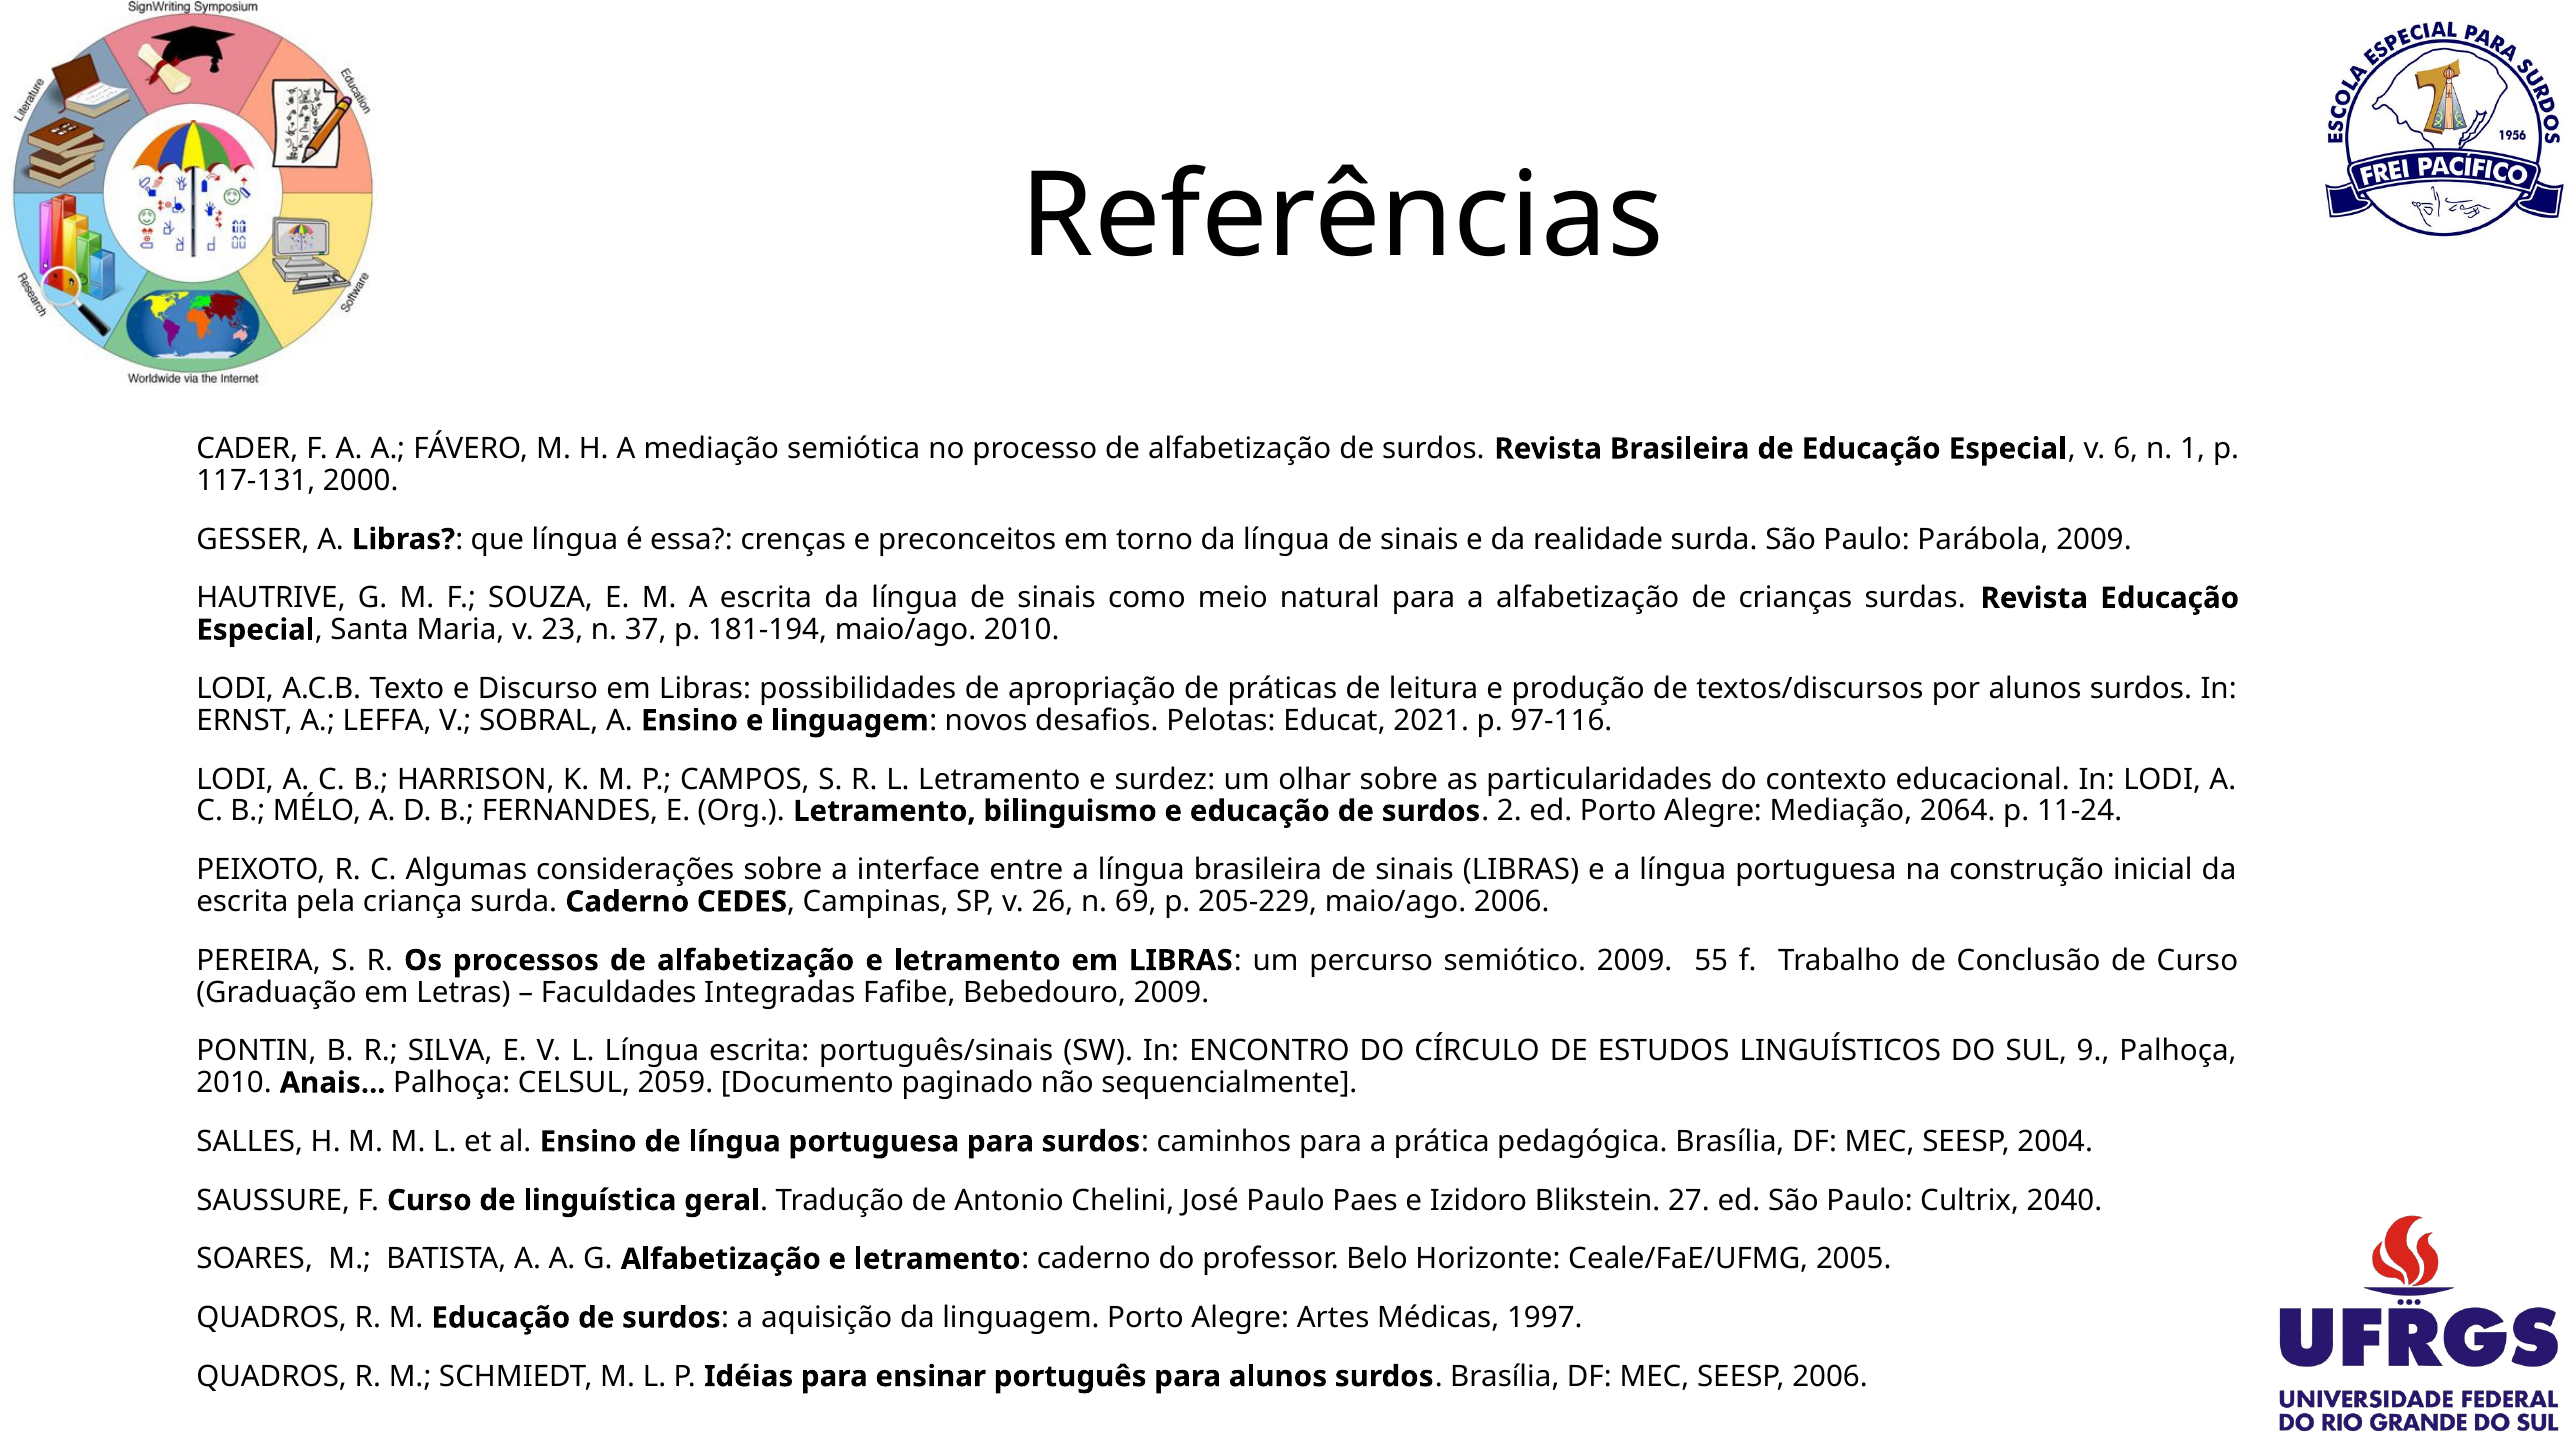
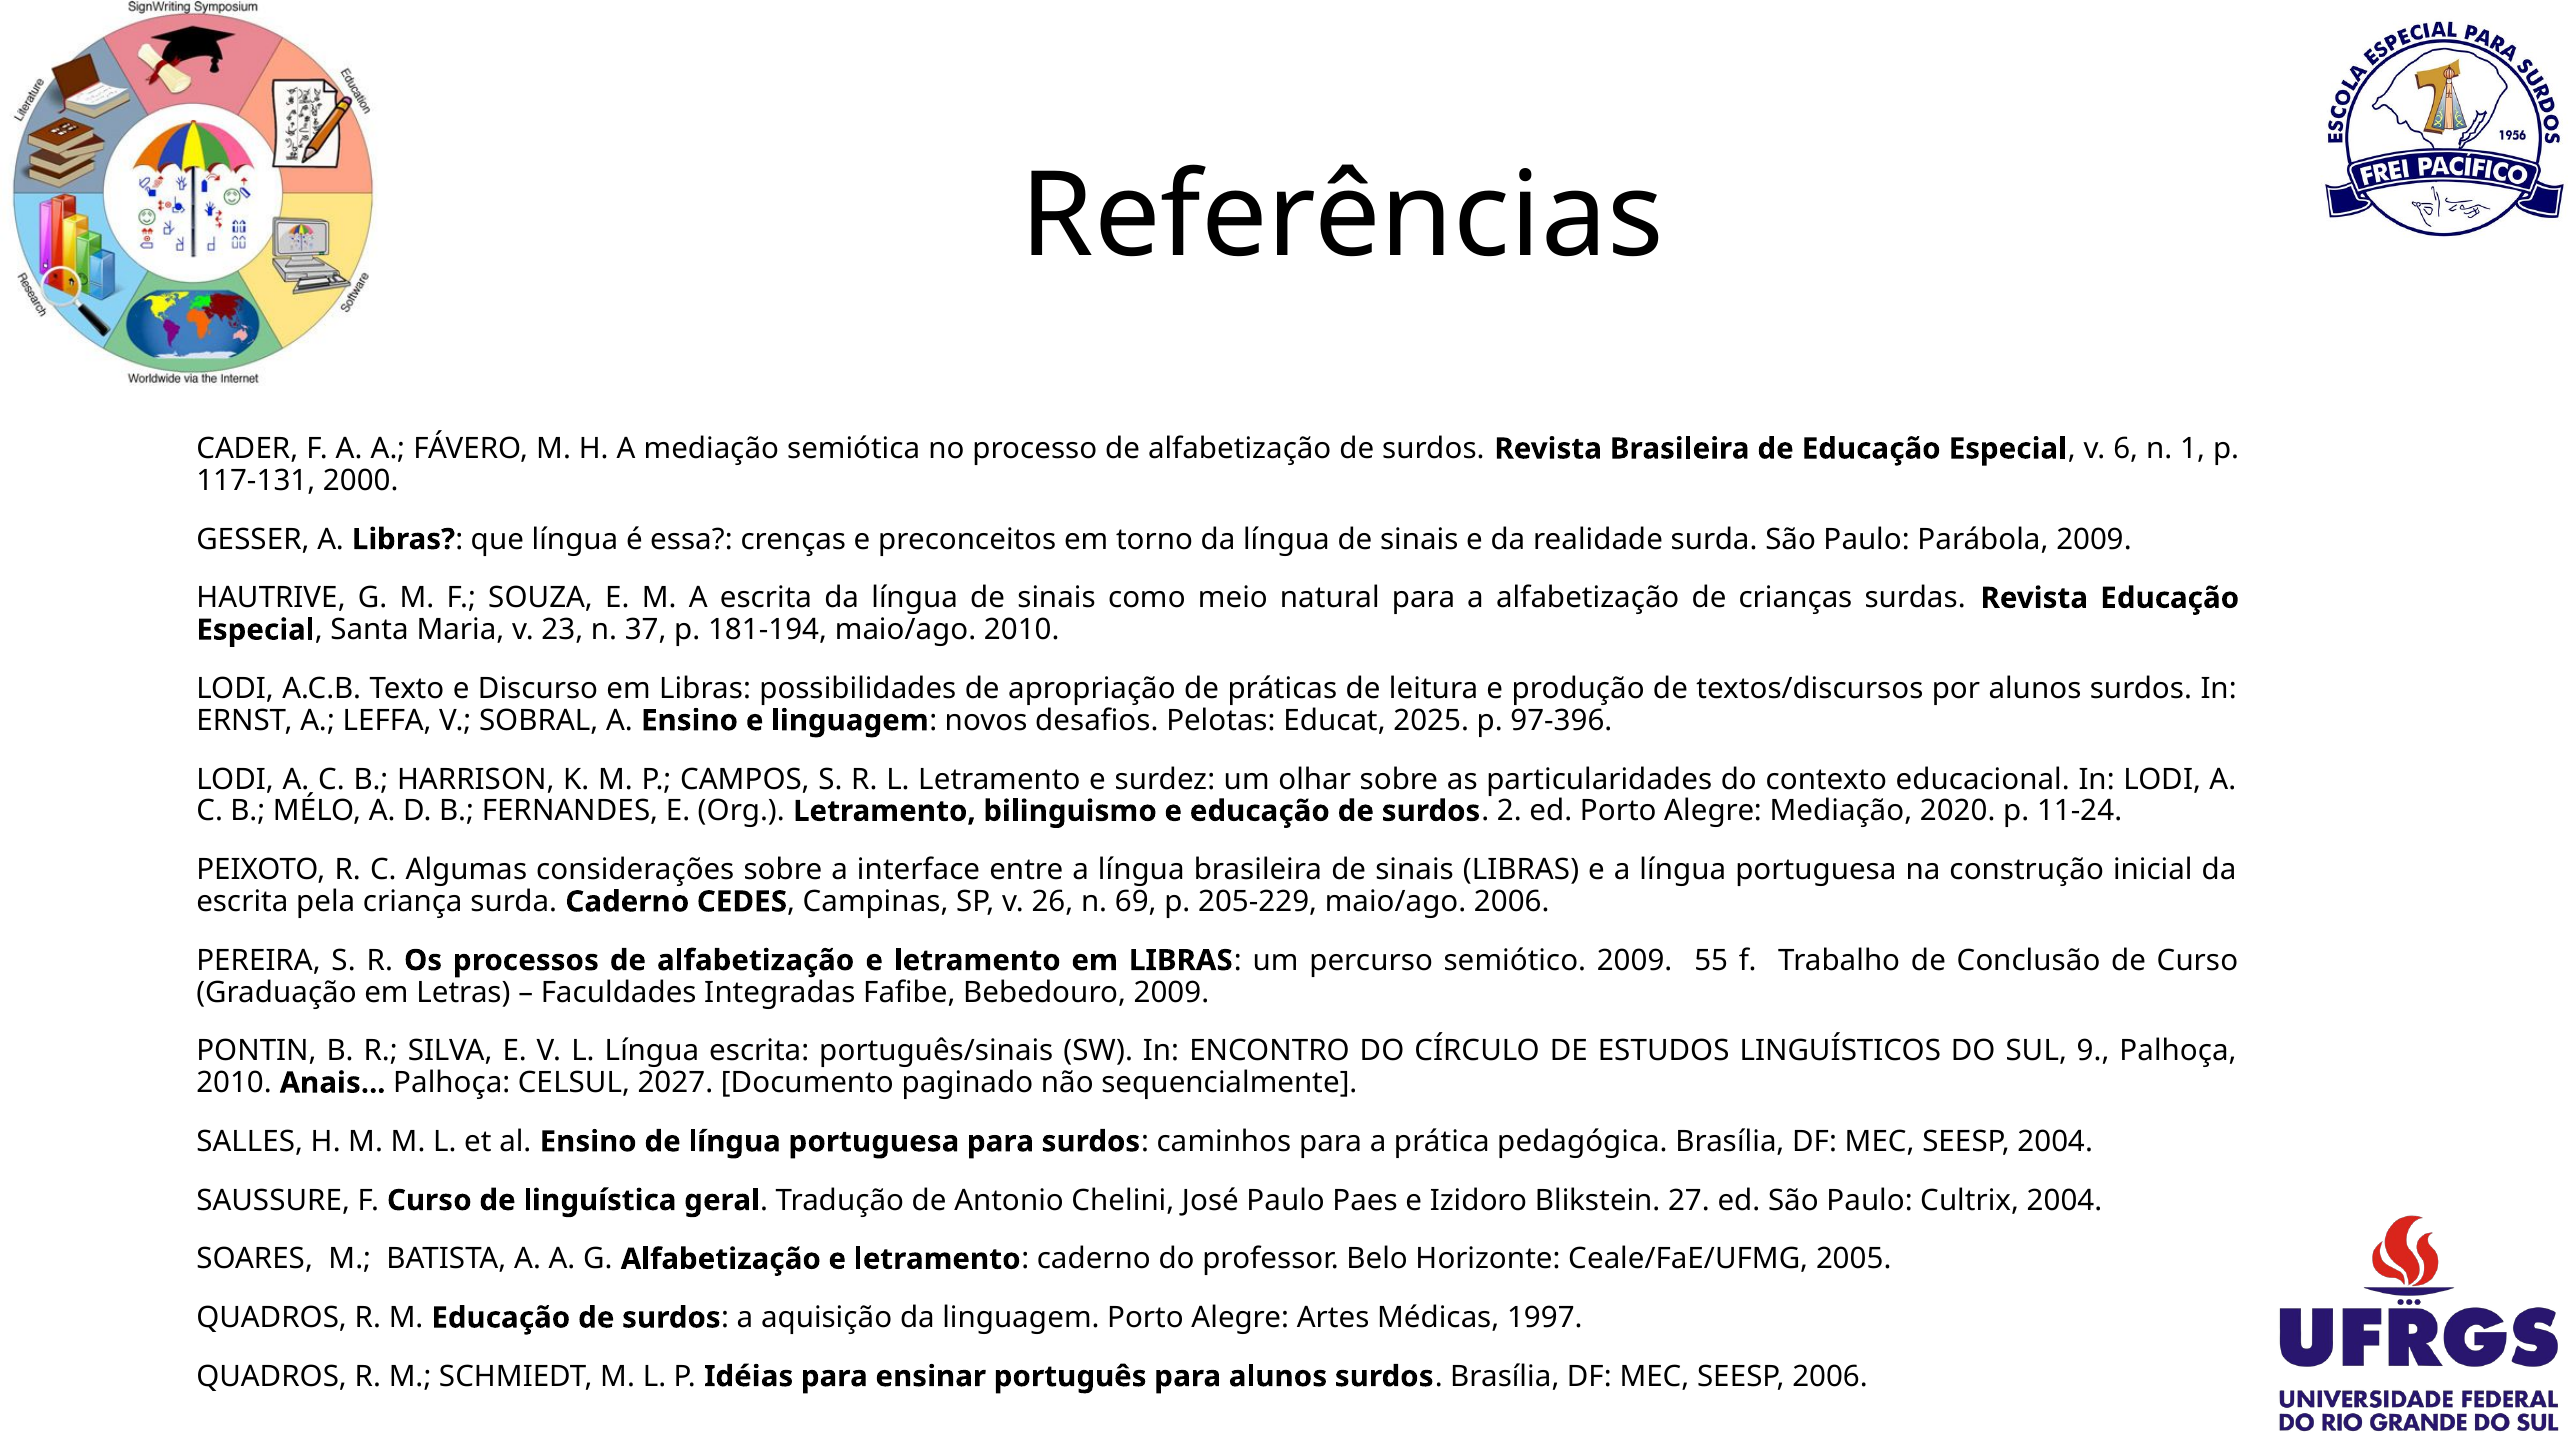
2021: 2021 -> 2025 (1431, 721)
97-116: 97-116 -> 97-396 (1561, 721)
2064: 2064 -> 2020 (1958, 811)
2059: 2059 -> 2027 (675, 1083)
Cultrix 2040: 2040 -> 2004 (2064, 1200)
